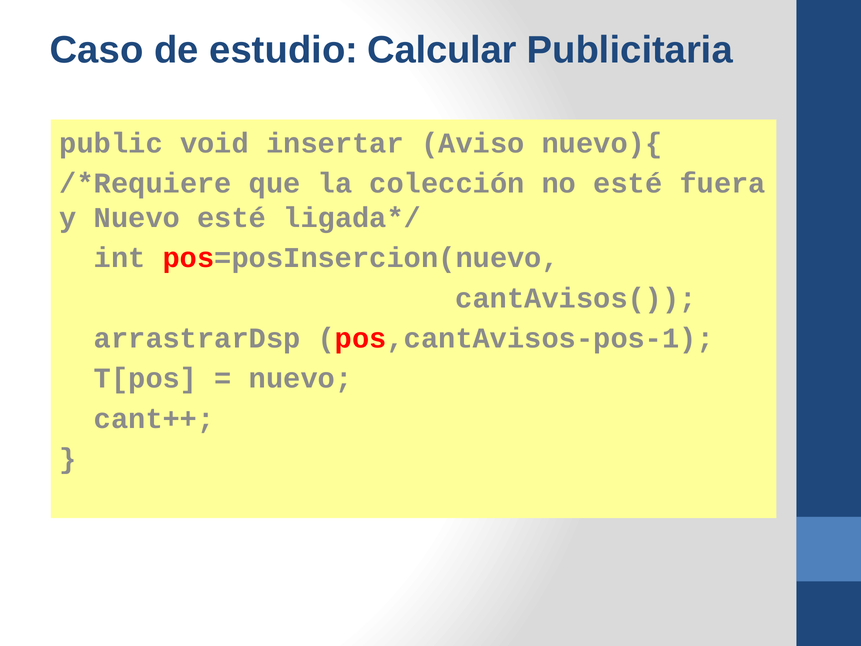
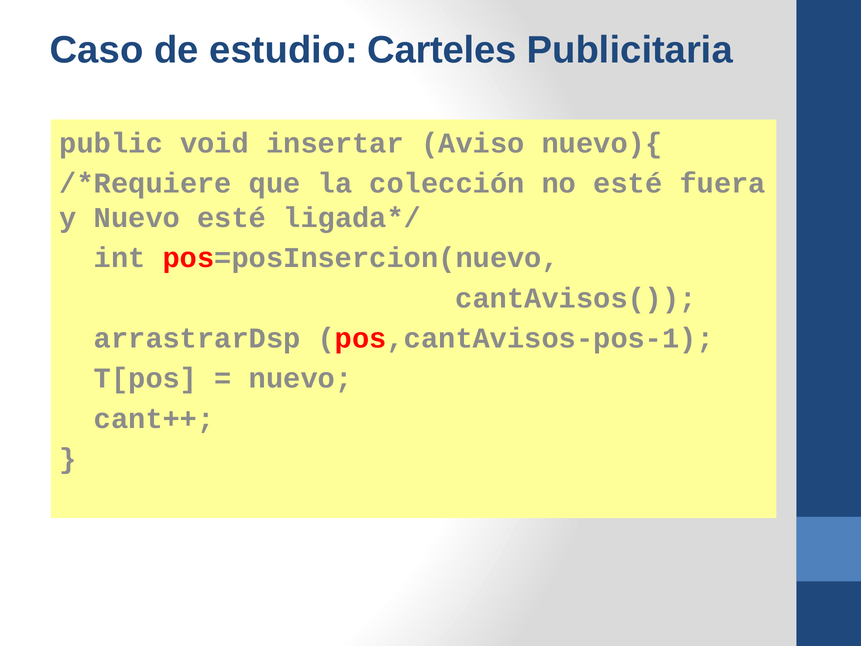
Calcular: Calcular -> Carteles (442, 50)
